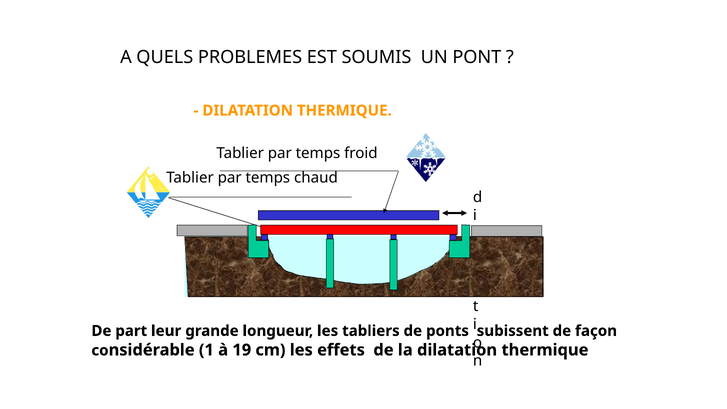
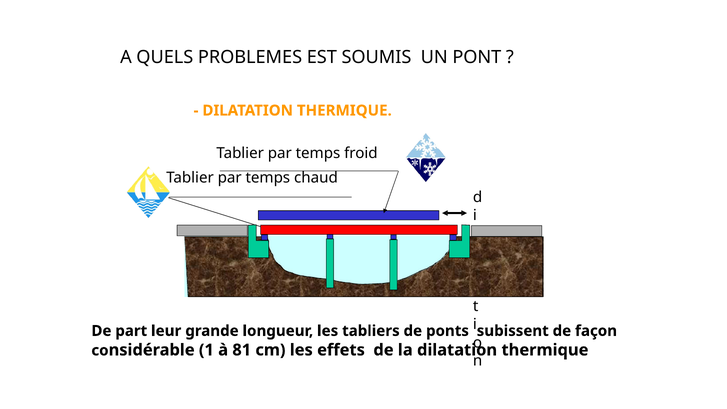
19: 19 -> 81 (242, 350)
